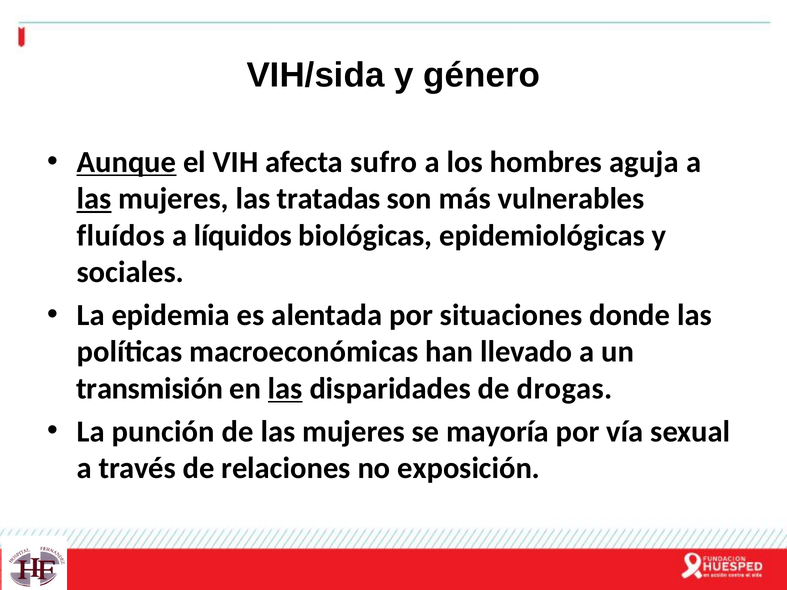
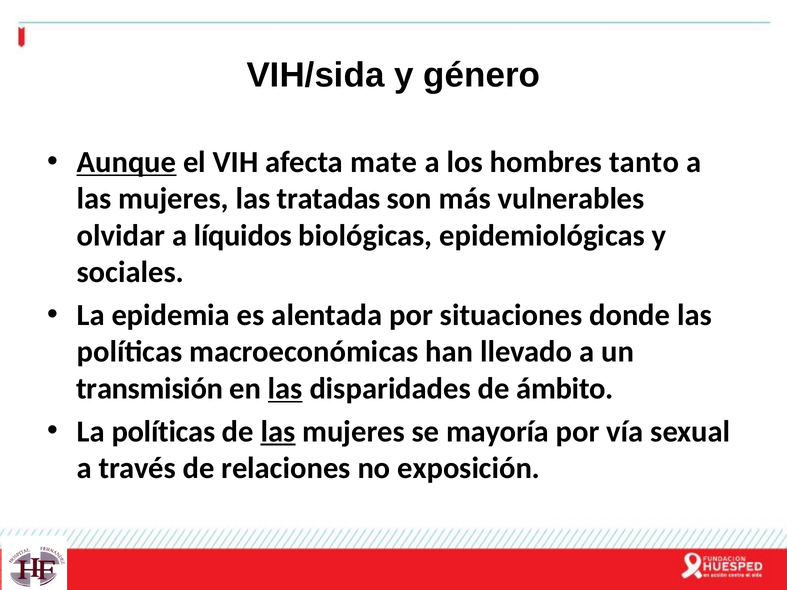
sufro: sufro -> mate (384, 162)
aguja: aguja -> tanto (644, 162)
las underline: present -> none (94, 199)
fluídos: fluídos -> olvidar (121, 236)
drogas: drogas -> ámbito (565, 389)
La punción: punción -> políticas (163, 432)
las underline: none -> present (278, 432)
